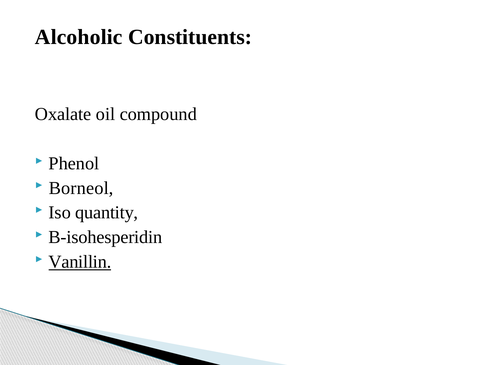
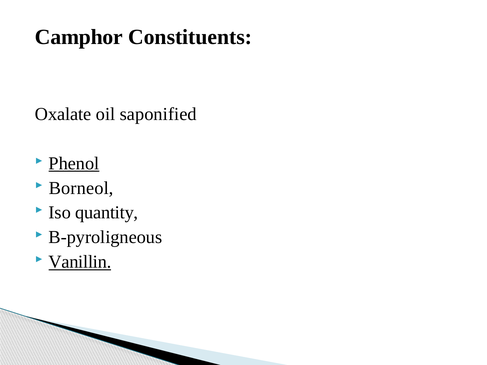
Alcoholic: Alcoholic -> Camphor (79, 37)
compound: compound -> saponified (158, 114)
Phenol underline: none -> present (74, 163)
B-isohesperidin: B-isohesperidin -> B-pyroligneous (105, 237)
